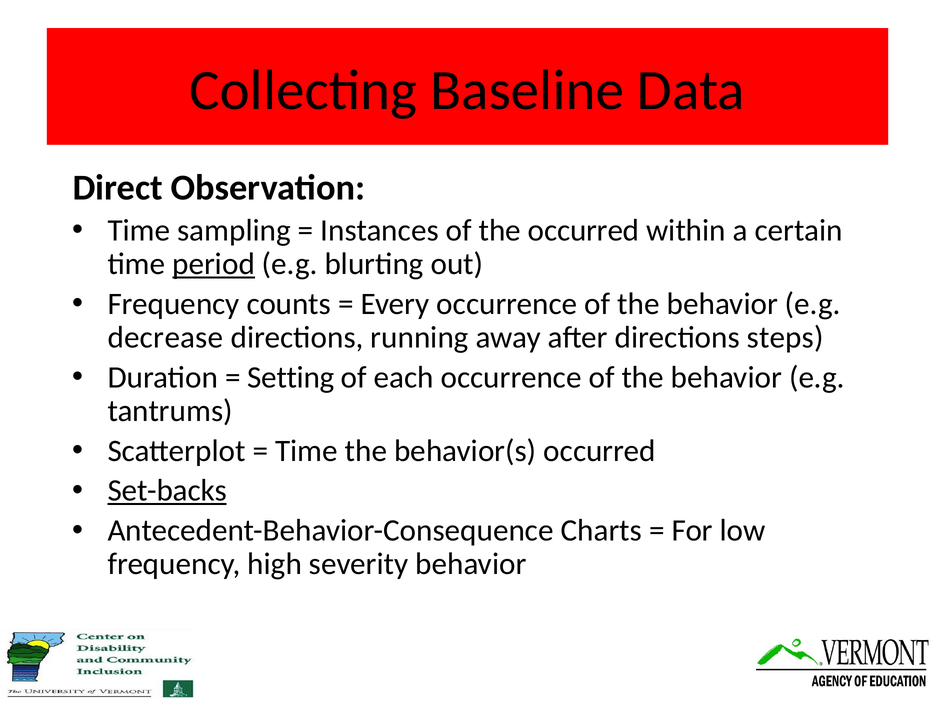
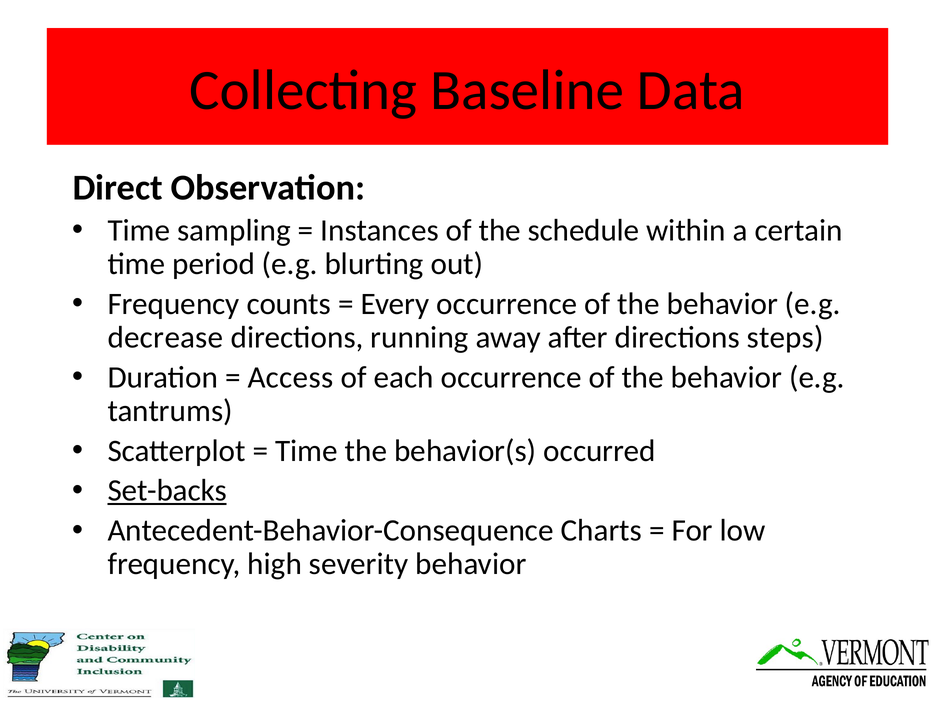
the occurred: occurred -> schedule (584, 230)
period underline: present -> none (214, 264)
Setting: Setting -> Access (291, 377)
